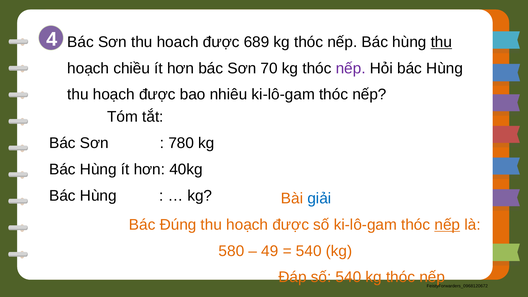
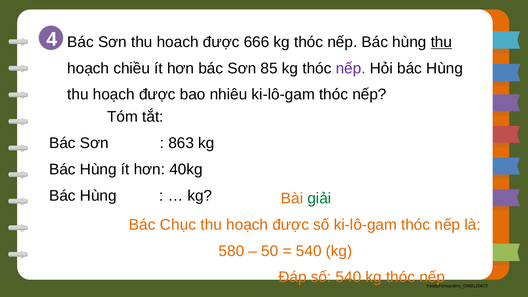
689: 689 -> 666 (257, 42)
70: 70 -> 85 (269, 68)
780: 780 -> 863 (181, 143)
giải colour: blue -> green (319, 198)
Đúng: Đúng -> Chục (178, 225)
nếp underline: present -> none (447, 225)
49: 49 -> 50 (270, 251)
